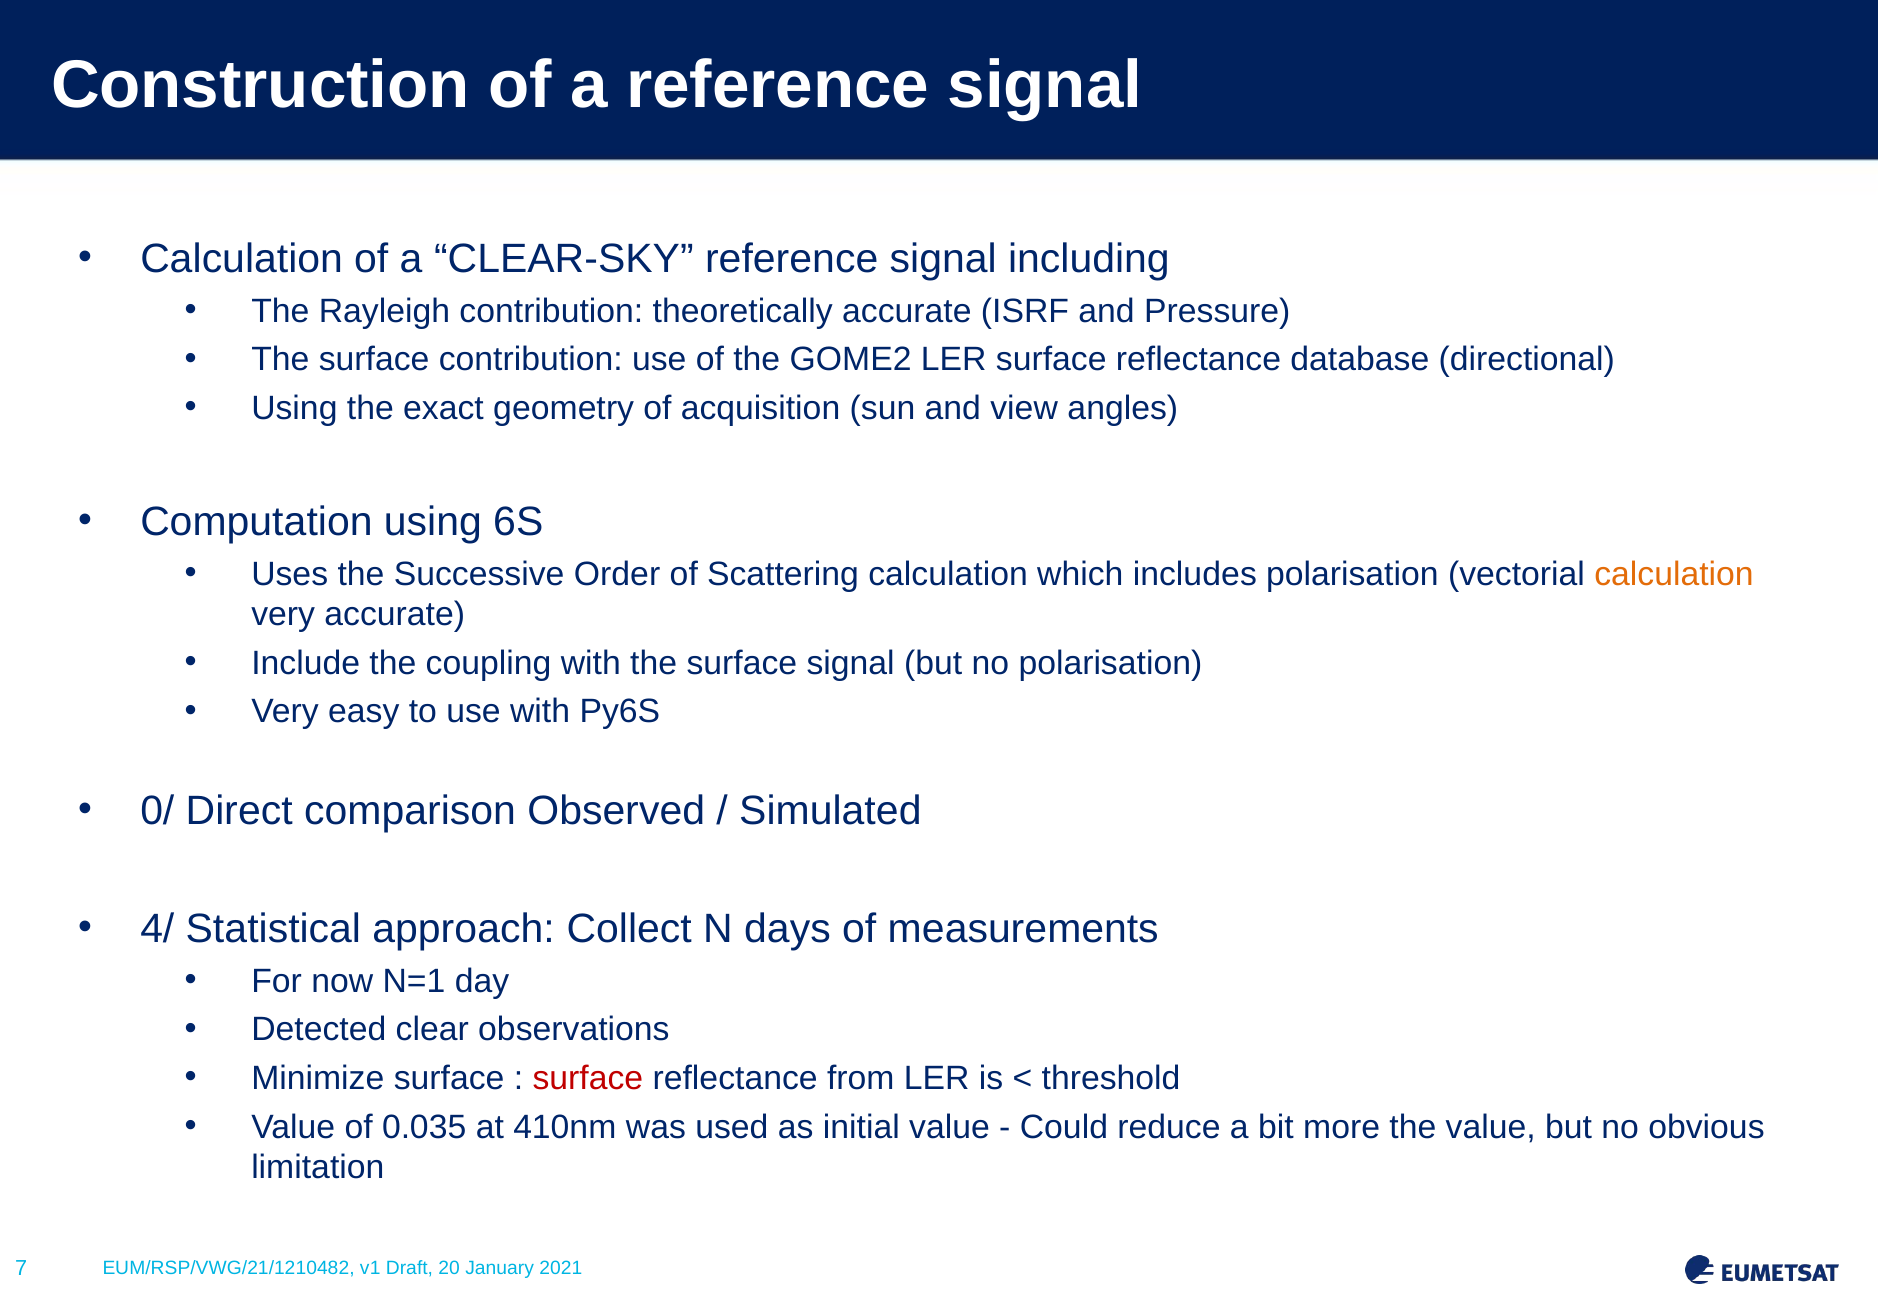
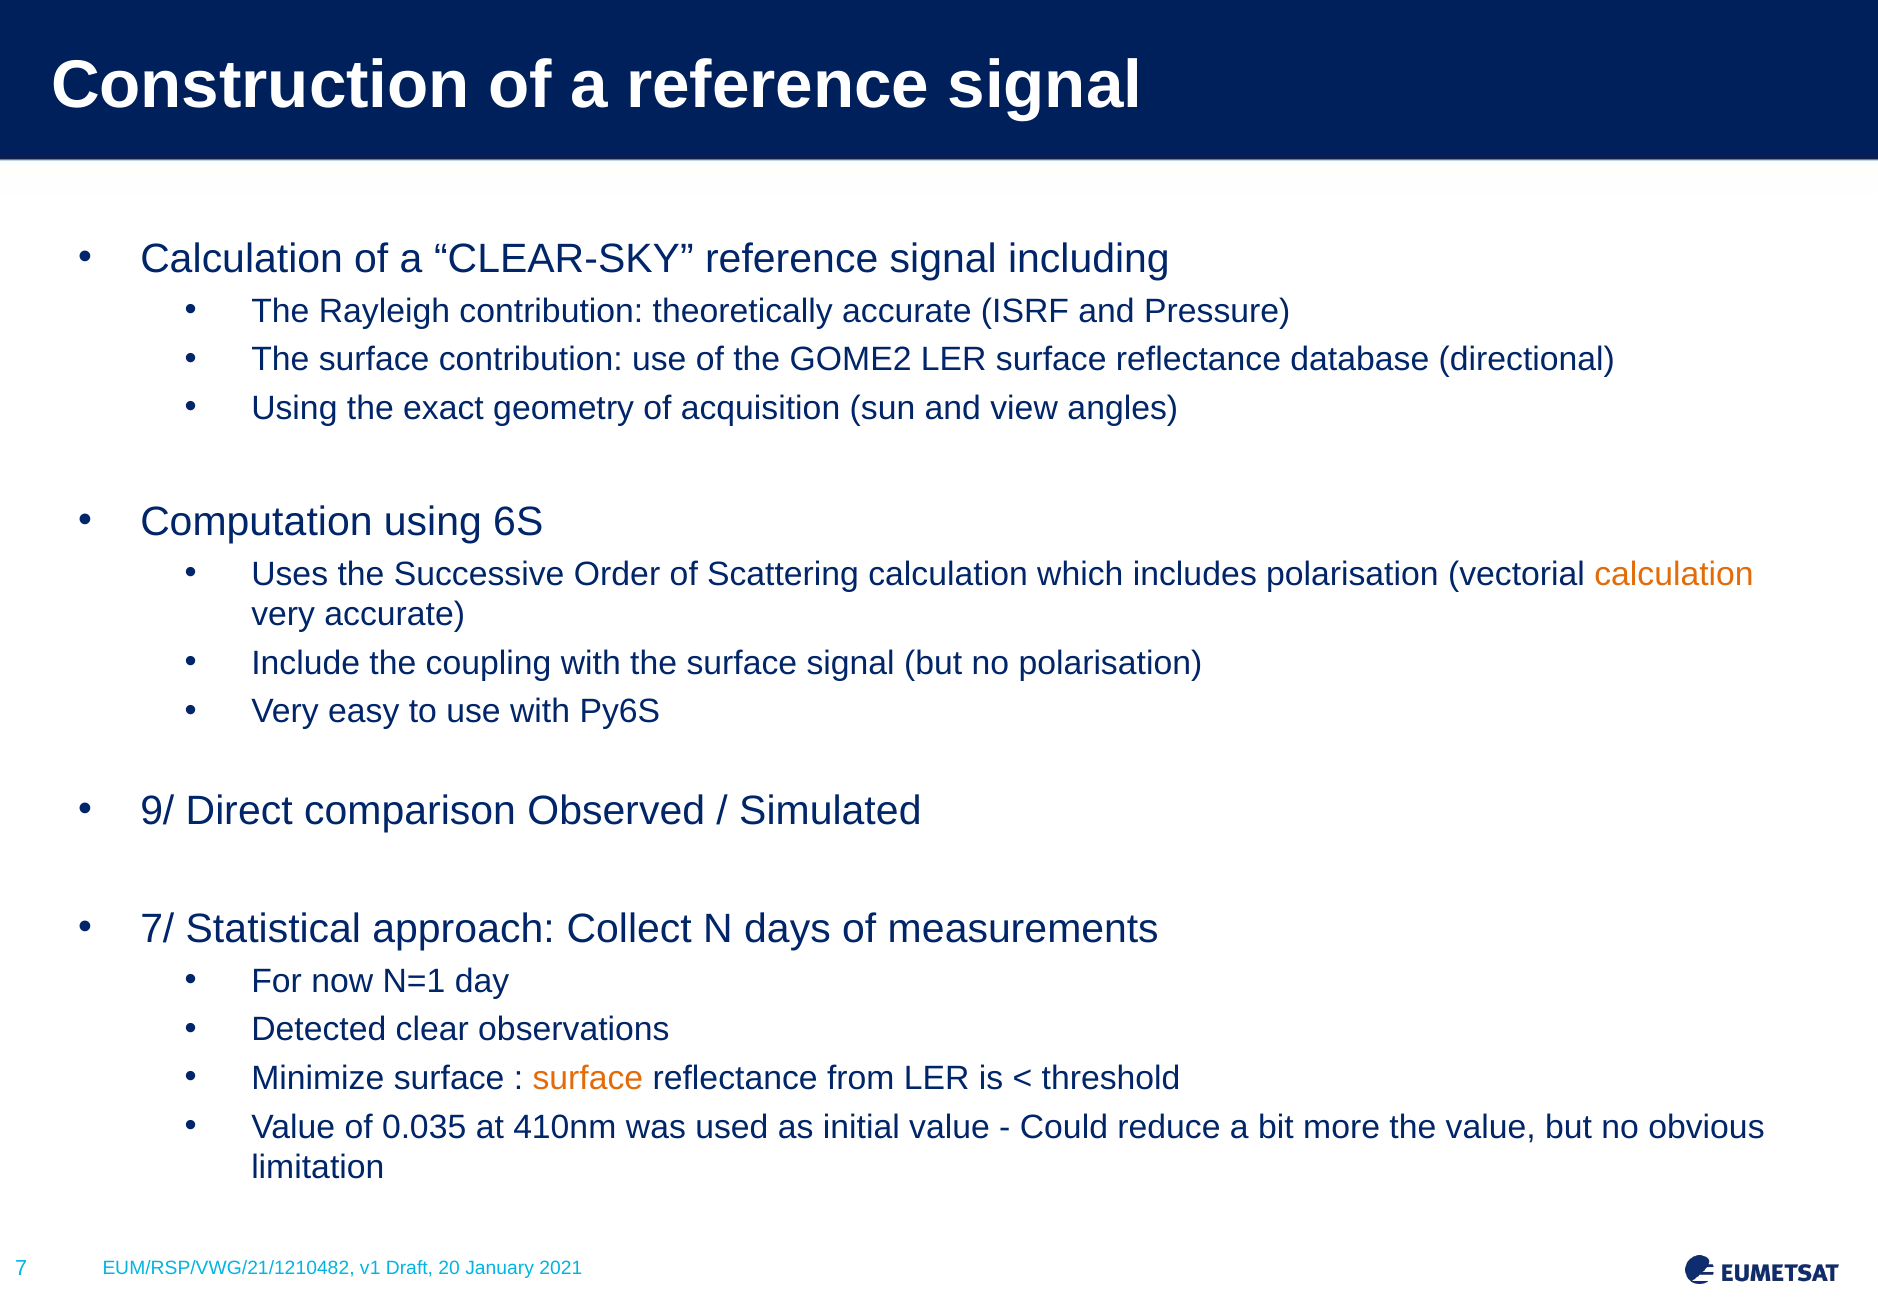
0/: 0/ -> 9/ (157, 811)
4/: 4/ -> 7/ (157, 929)
surface colour: red -> orange (588, 1078)
